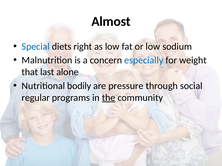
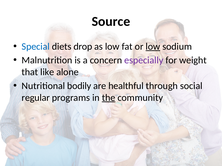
Almost: Almost -> Source (111, 21)
right: right -> drop (83, 47)
low underline: none -> present (153, 47)
especially colour: blue -> purple (144, 60)
last: last -> like (47, 72)
pressure: pressure -> healthful (126, 86)
